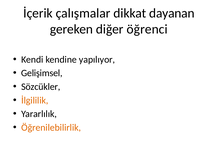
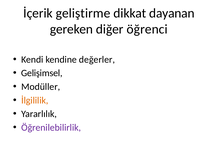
çalışmalar: çalışmalar -> geliştirme (83, 13)
yapılıyor: yapılıyor -> değerler (97, 59)
Sözcükler: Sözcükler -> Modüller (41, 86)
Öğrenilebilirlik colour: orange -> purple (51, 127)
